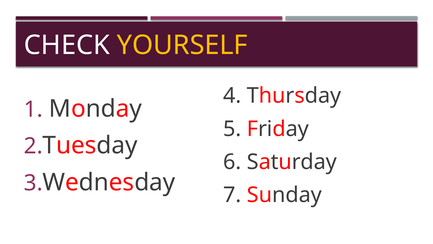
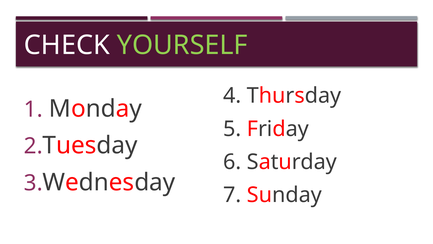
YOURSELF colour: yellow -> light green (182, 45)
